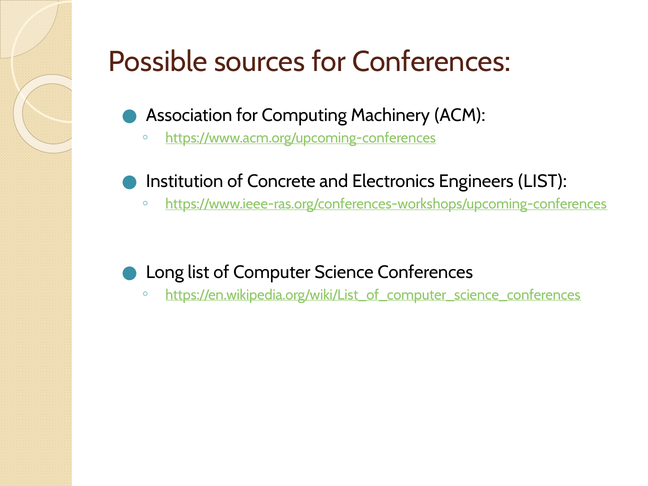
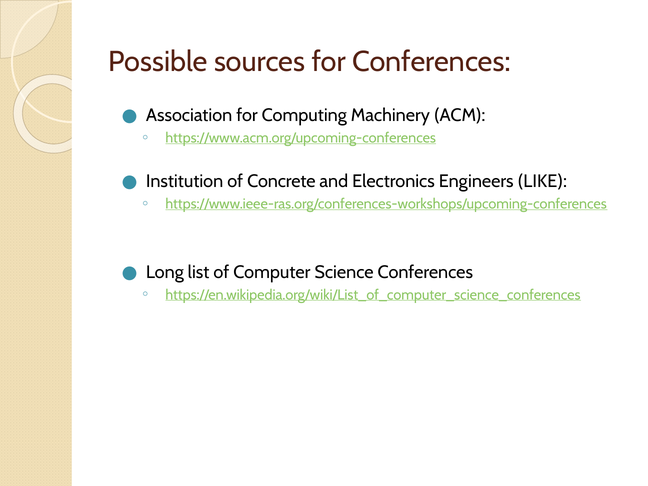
Engineers LIST: LIST -> LIKE (542, 181)
